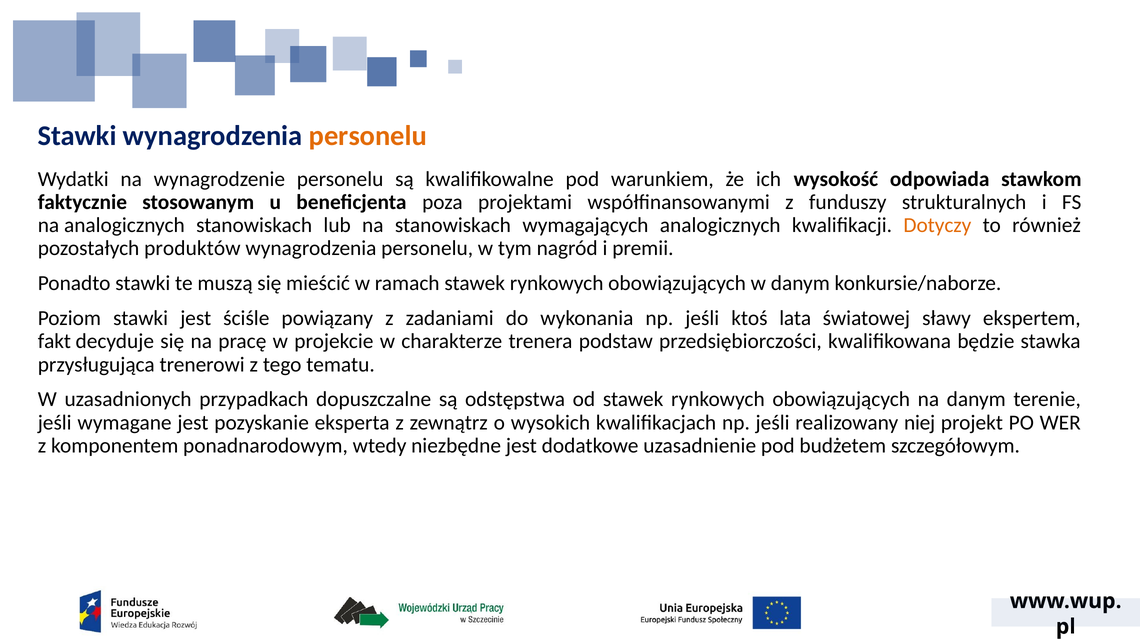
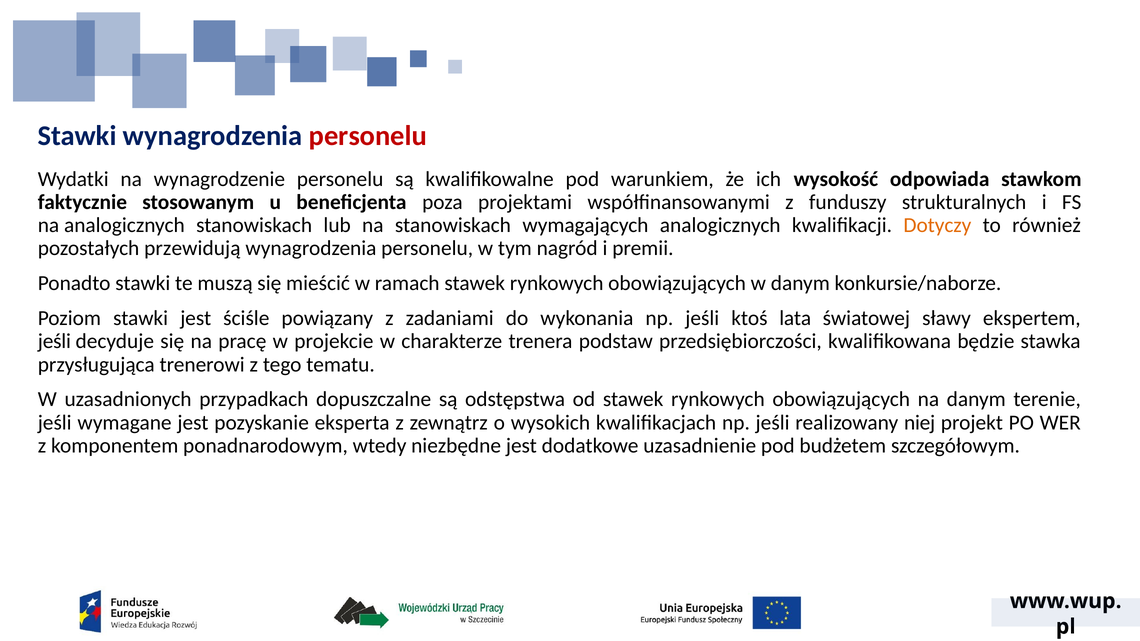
personelu colour: orange -> red (368, 136)
produktów: produktów -> przewidują (192, 248)
fakt: fakt -> jeśli (54, 342)
